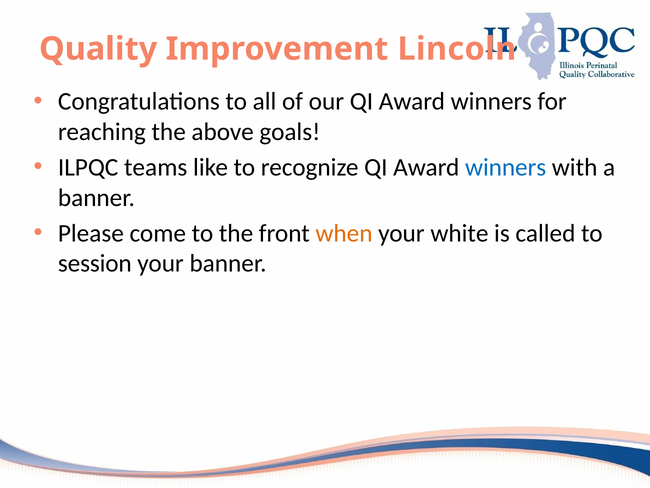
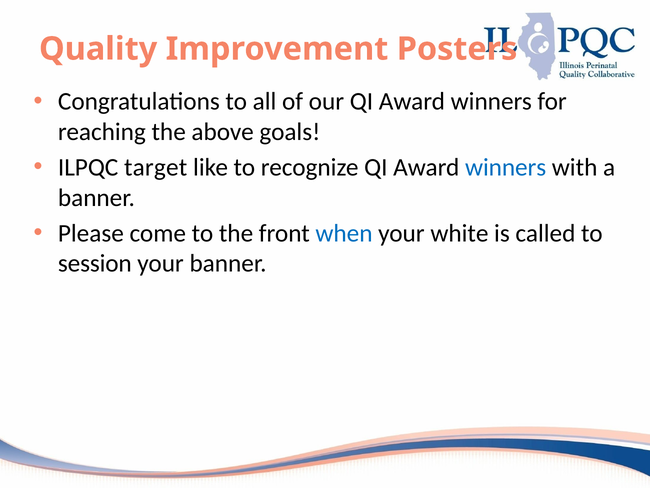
Lincoln: Lincoln -> Posters (457, 49)
teams: teams -> target (156, 167)
when colour: orange -> blue (344, 233)
